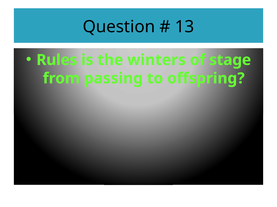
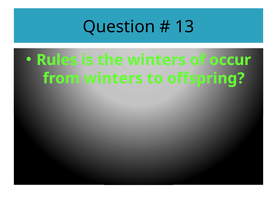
stage: stage -> occur (230, 60)
from passing: passing -> winters (113, 79)
